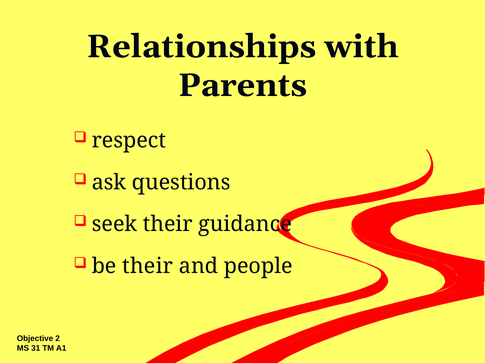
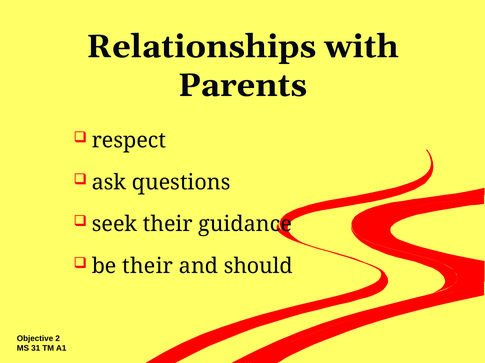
people: people -> should (258, 267)
